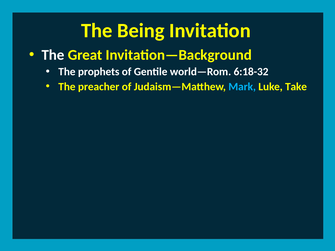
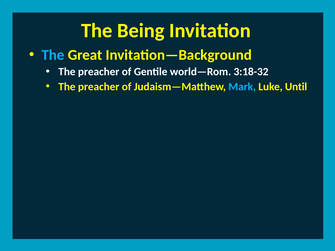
The colour: white -> light blue (53, 55)
prophets: prophets -> preacher (99, 72)
6:18-32: 6:18-32 -> 3:18-32 (251, 72)
Take: Take -> Until (296, 87)
